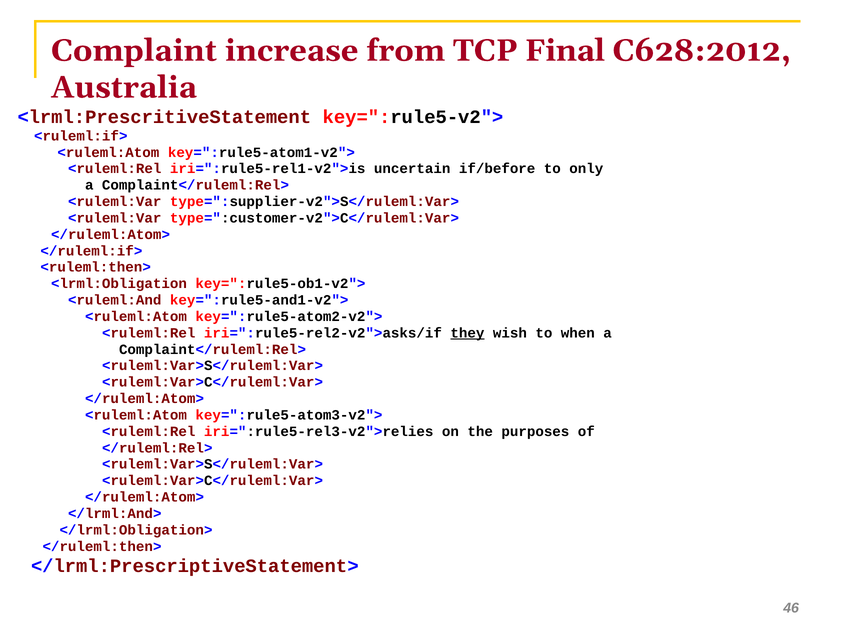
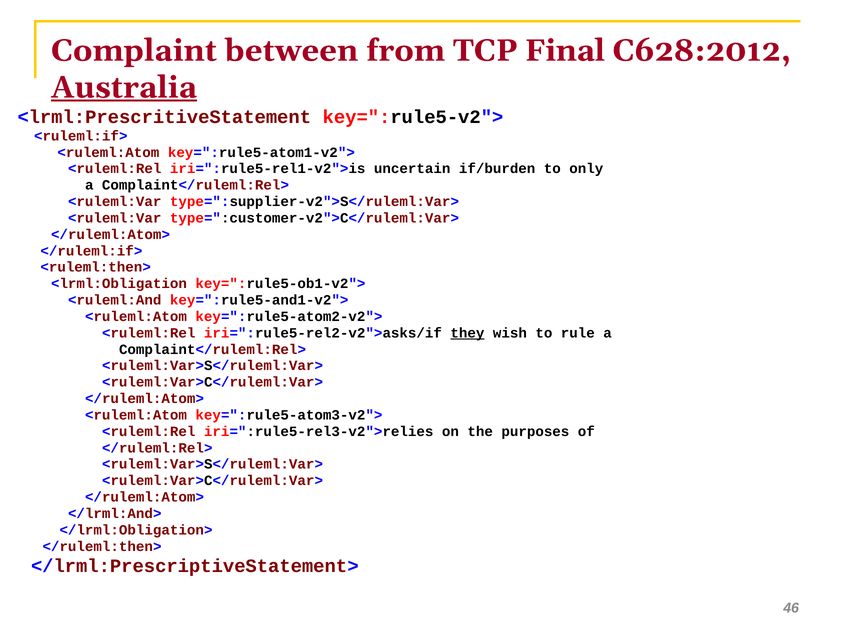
increase: increase -> between (292, 51)
Australia underline: none -> present (124, 87)
if/before: if/before -> if/burden (497, 169)
when: when -> rule (578, 333)
